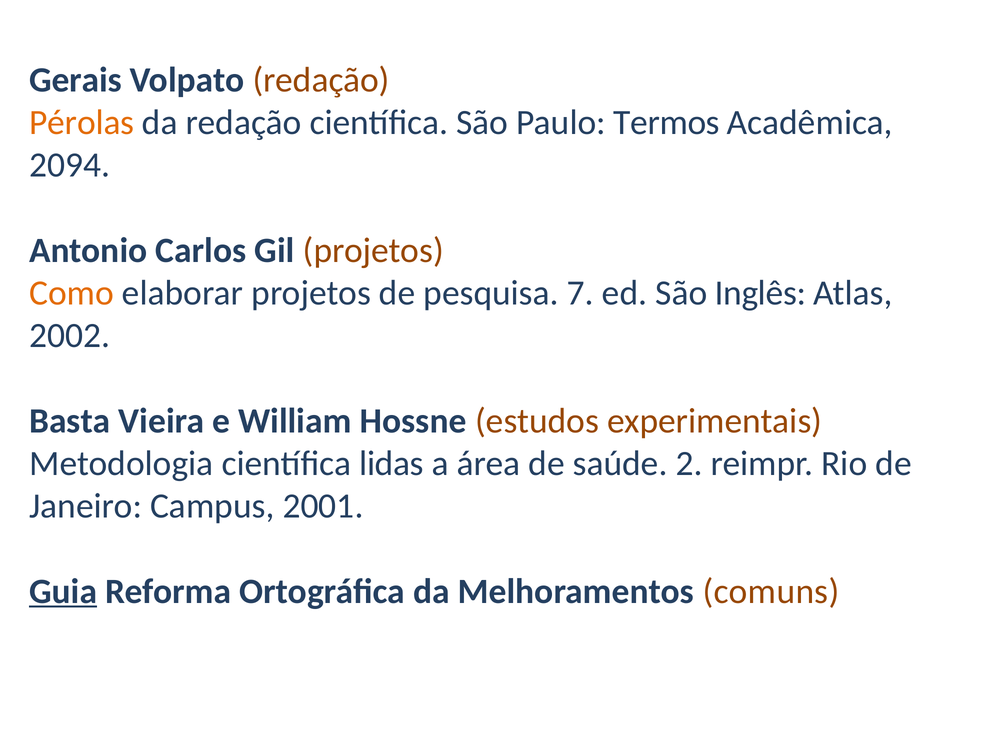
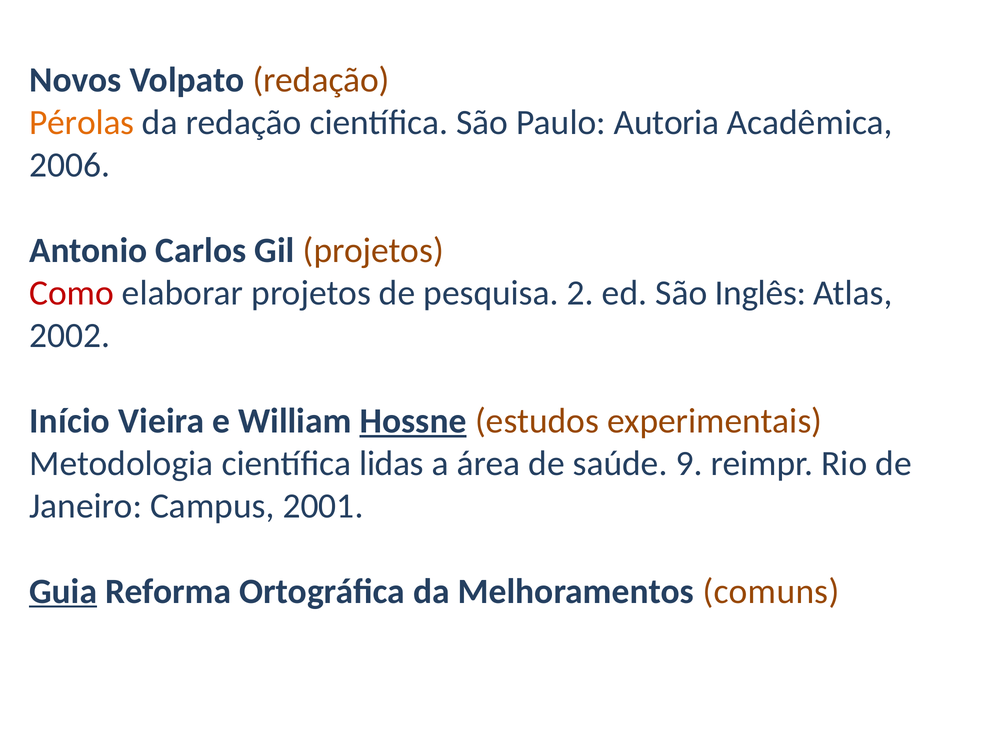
Gerais: Gerais -> Novos (75, 80)
Termos: Termos -> Autoria (667, 123)
2094: 2094 -> 2006 (70, 165)
Como colour: orange -> red (72, 293)
7: 7 -> 2 (580, 293)
Basta: Basta -> Início (70, 421)
Hossne underline: none -> present (413, 421)
2: 2 -> 9 (689, 464)
